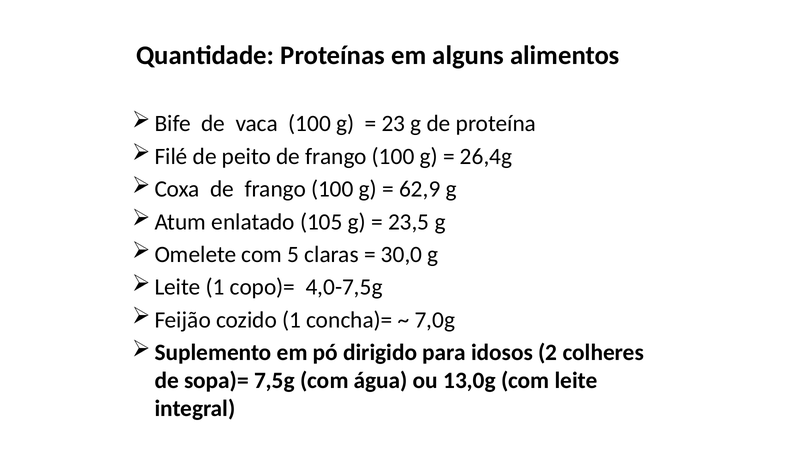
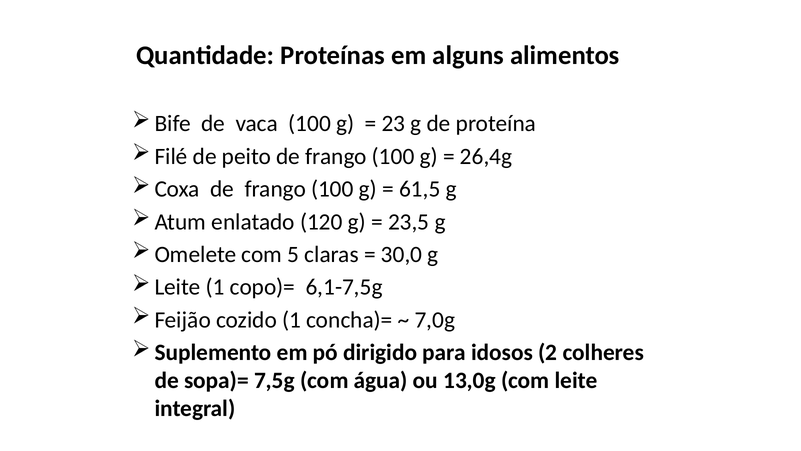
62,9: 62,9 -> 61,5 (420, 189)
105: 105 -> 120 (321, 222)
4,0-7,5g: 4,0-7,5g -> 6,1-7,5g (344, 287)
